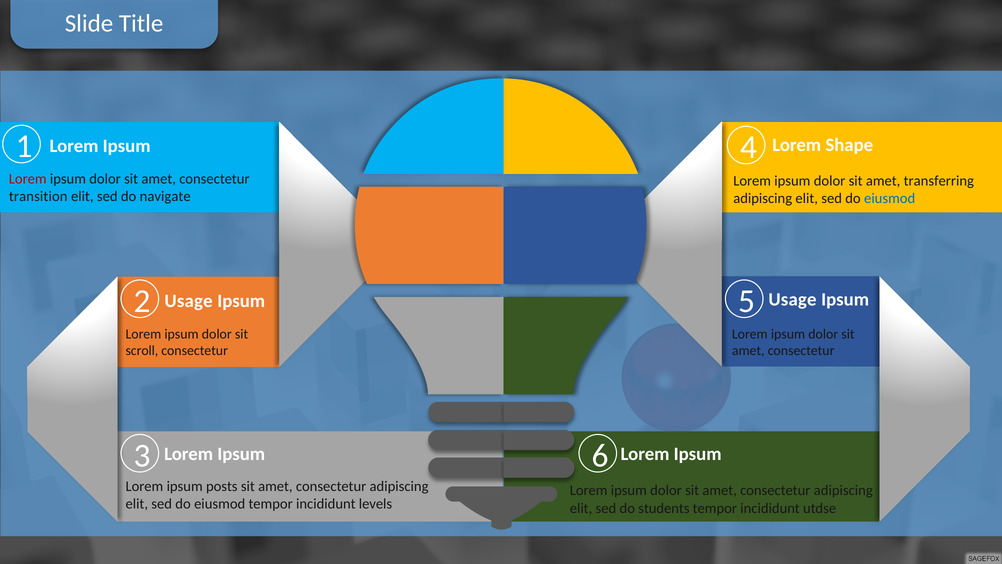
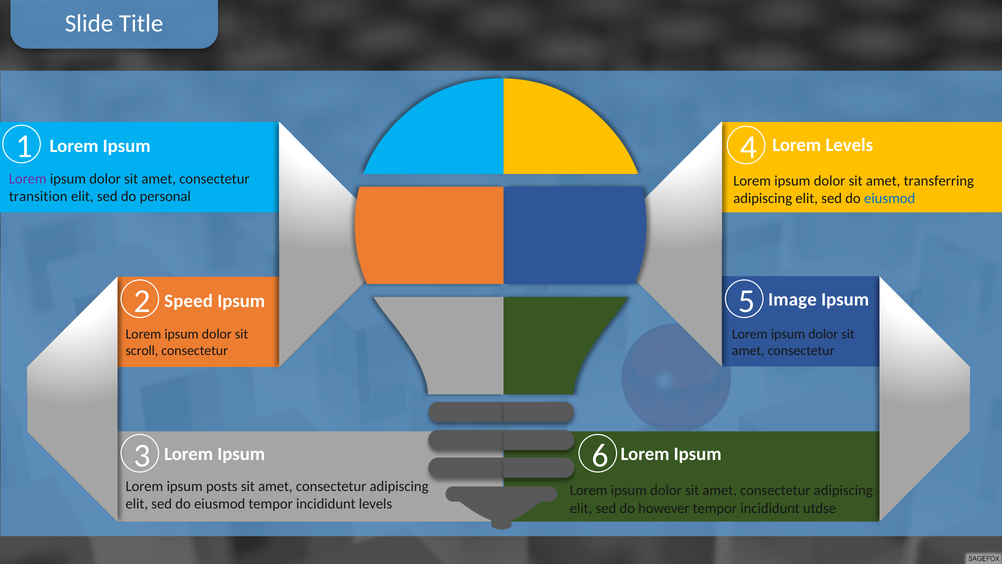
Lorem Shape: Shape -> Levels (849, 145)
Lorem colour: red -> purple (28, 179)
navigate: navigate -> personal (165, 196)
5 Usage: Usage -> Image (792, 299)
Usage: Usage -> Speed (189, 301)
students: students -> however (664, 508)
